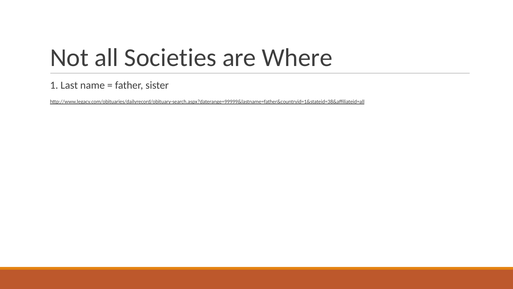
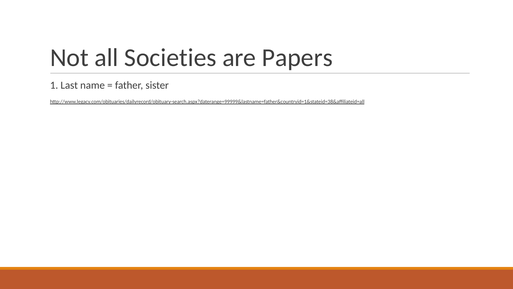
Where: Where -> Papers (297, 57)
